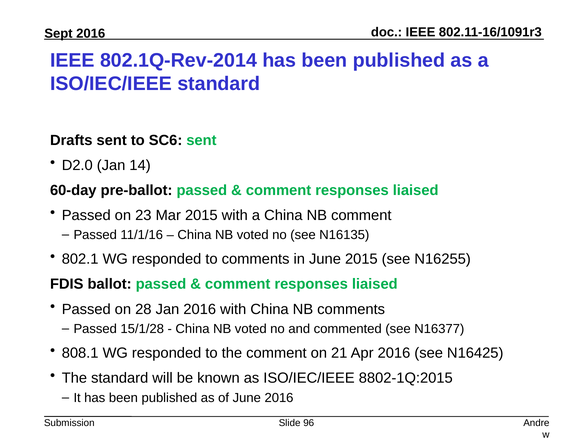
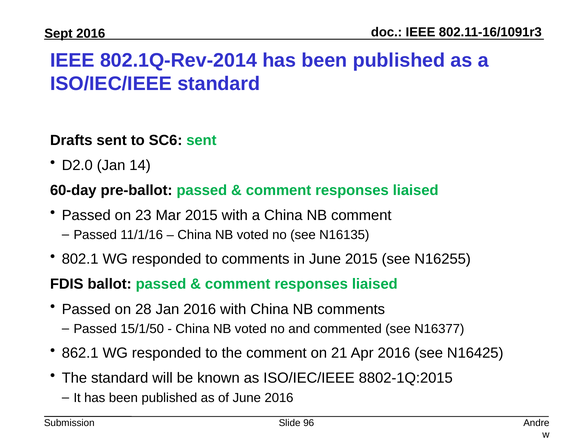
15/1/28: 15/1/28 -> 15/1/50 (142, 329)
808.1: 808.1 -> 862.1 (80, 353)
